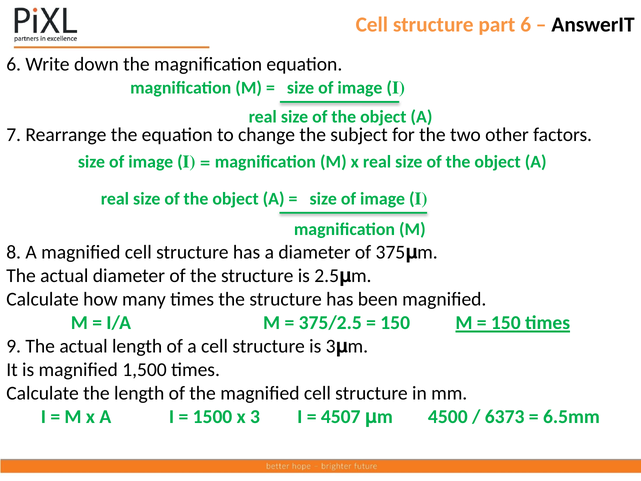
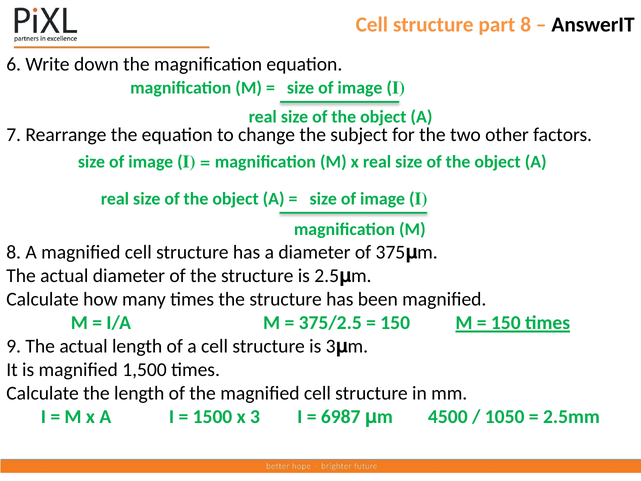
part 6: 6 -> 8 (526, 25)
4507: 4507 -> 6987 (341, 417)
6373: 6373 -> 1050 (505, 417)
6.5mm: 6.5mm -> 2.5mm (571, 417)
